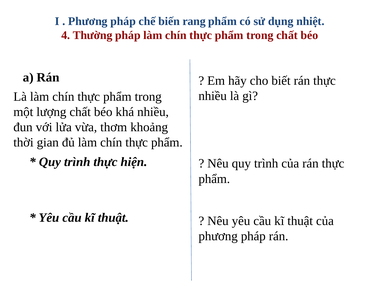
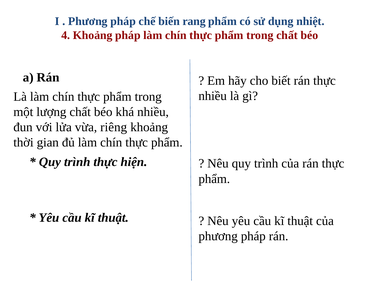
4 Thường: Thường -> Khoảng (93, 35)
thơm: thơm -> riêng (114, 127)
